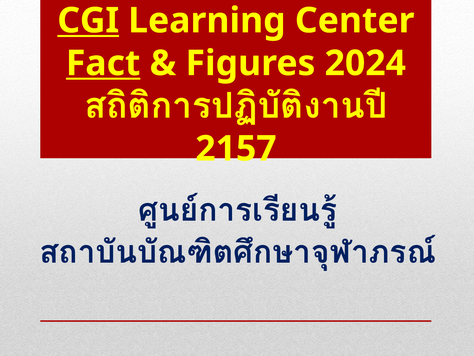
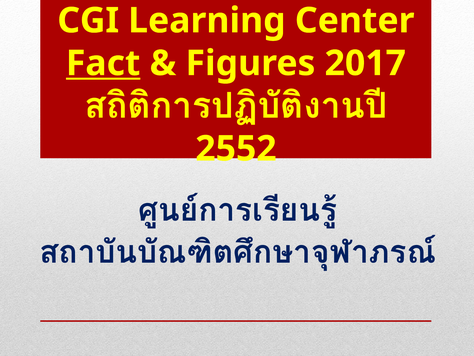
CGI underline: present -> none (88, 21)
2024: 2024 -> 2017 (365, 63)
2157: 2157 -> 2552 (236, 149)
